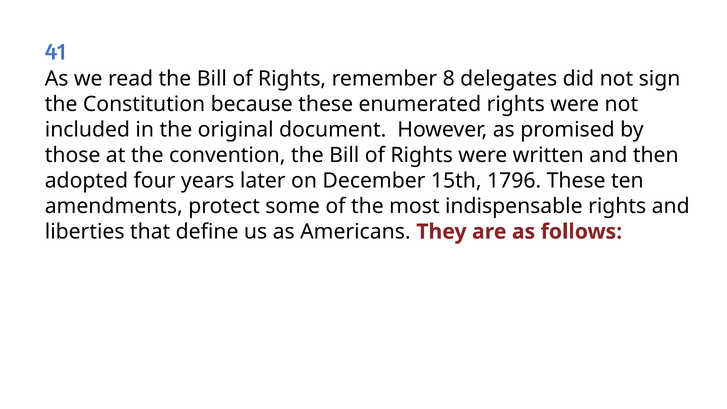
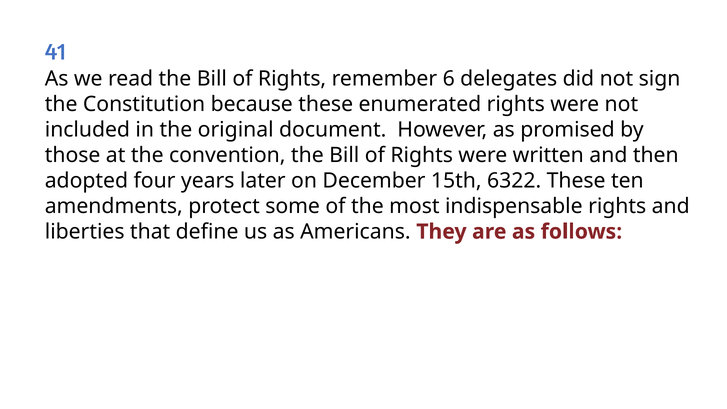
8: 8 -> 6 (449, 79)
1796: 1796 -> 6322 (514, 181)
